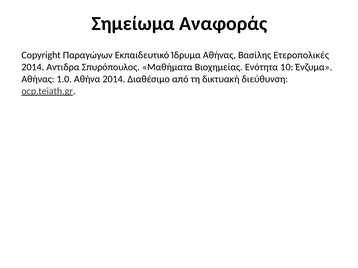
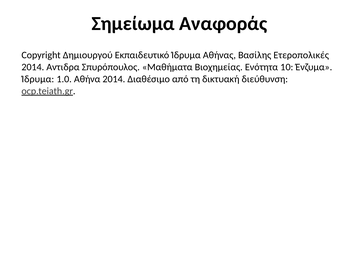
Παραγώγων: Παραγώγων -> Δημιουργού (88, 55)
Αθήνας: Αθήνας -> Ίδρυμα (38, 79)
